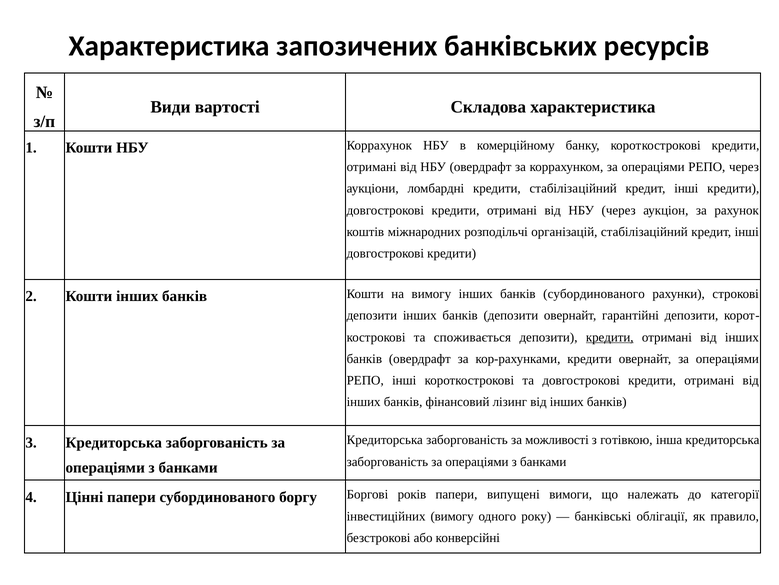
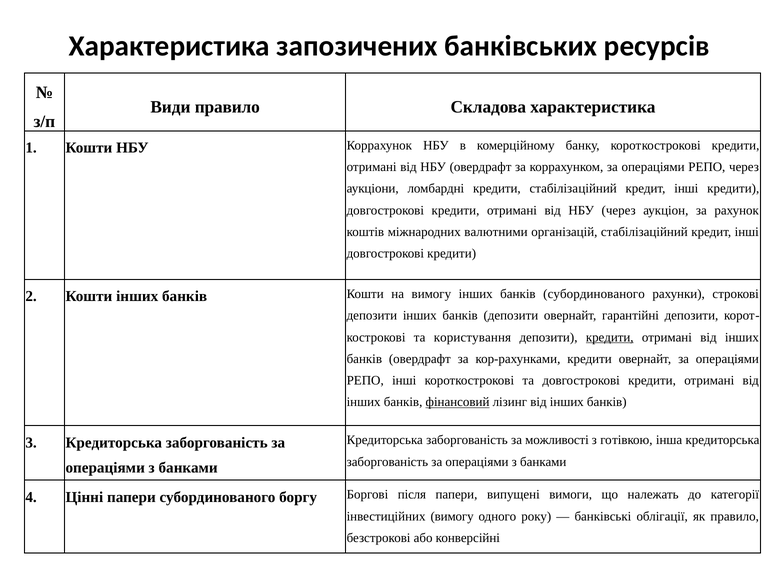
Види вартості: вартості -> правило (227, 107)
розподільчі: розподільчі -> валютними (496, 232)
споживається: споживається -> користування (472, 337)
фінансовий underline: none -> present (458, 402)
років: років -> після (412, 494)
